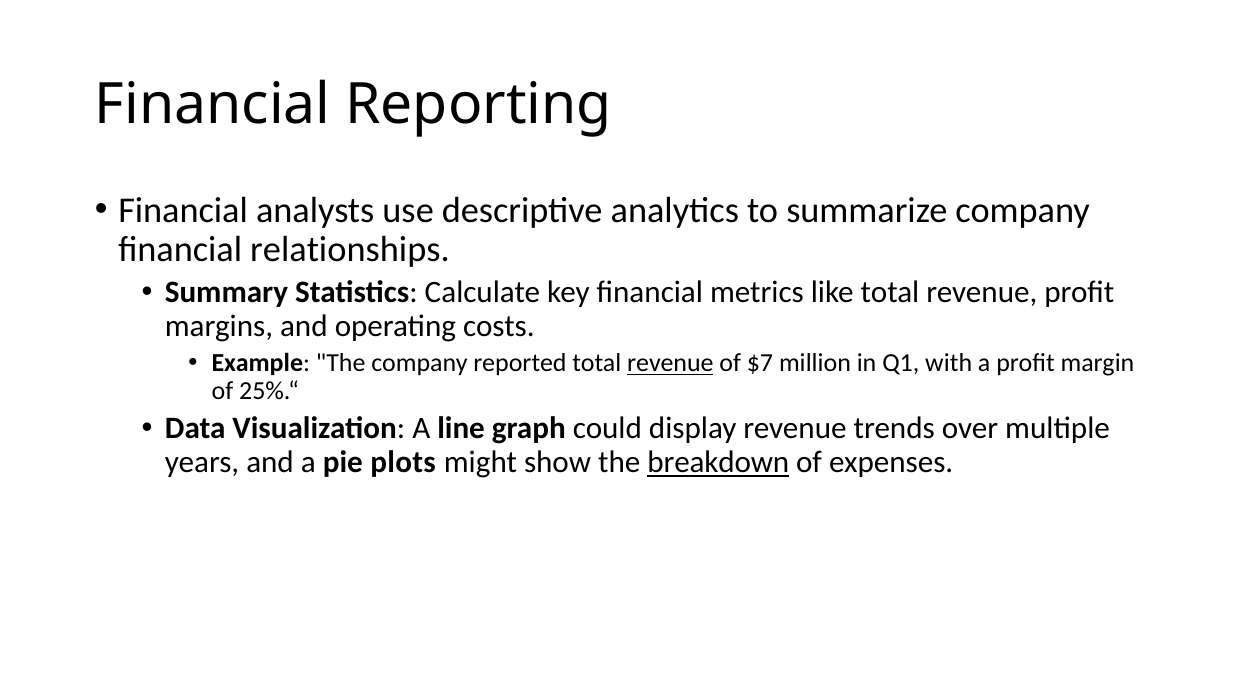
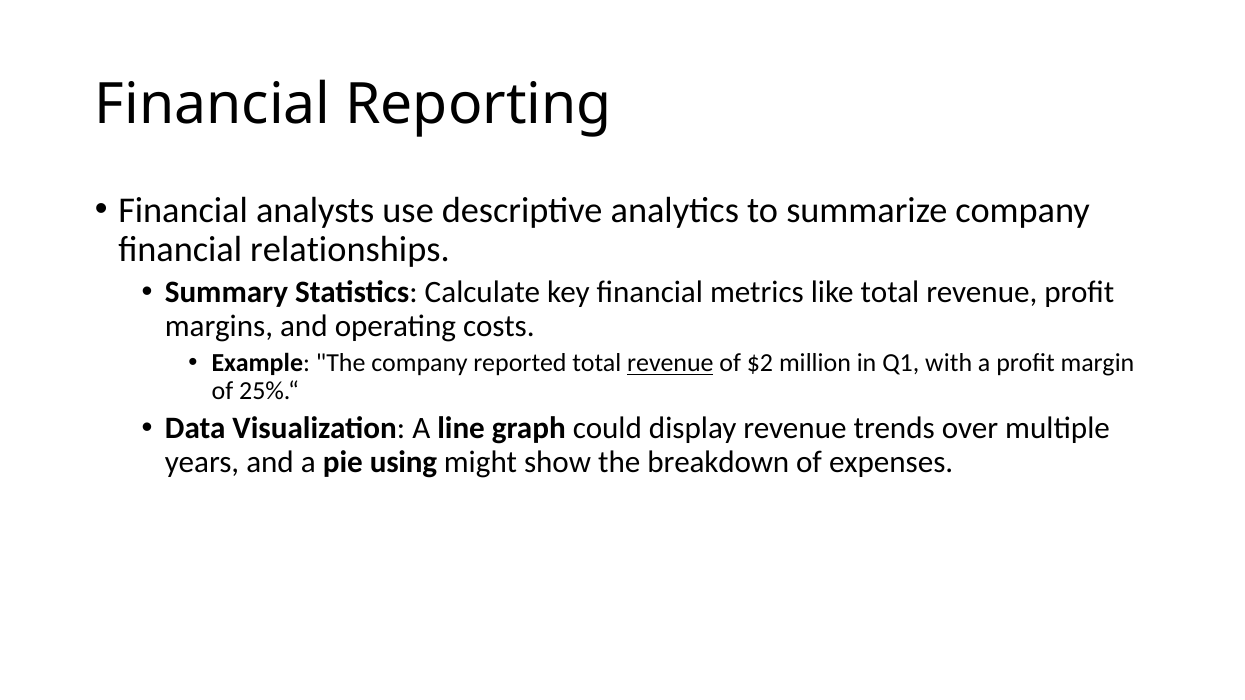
$7: $7 -> $2 (760, 364)
plots: plots -> using (403, 462)
breakdown underline: present -> none (718, 462)
